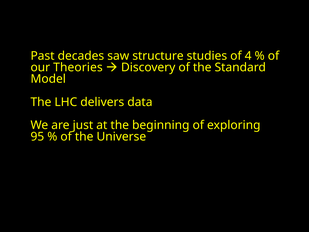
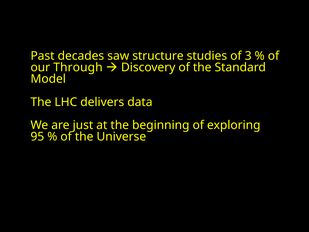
4: 4 -> 3 (248, 56)
Theories: Theories -> Through (78, 67)
